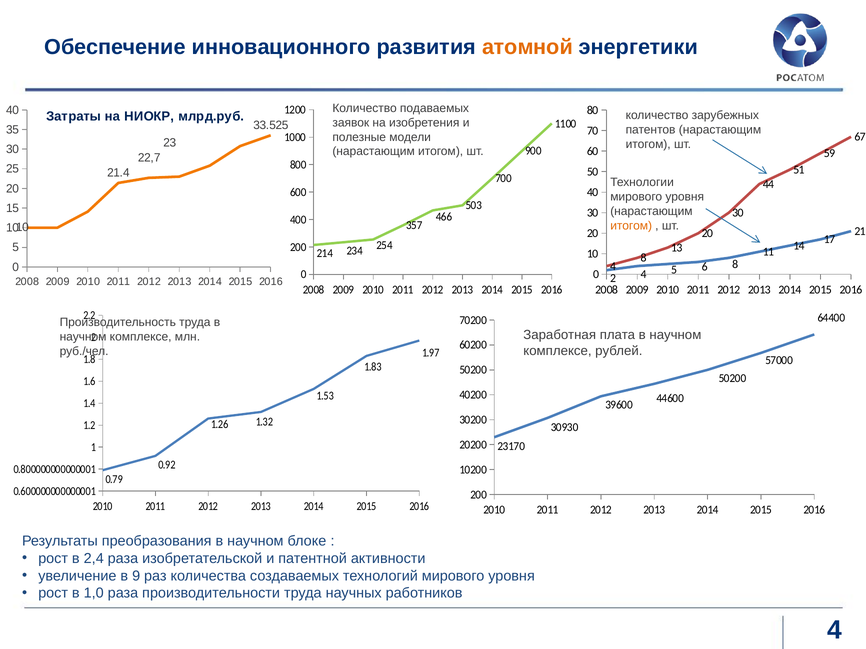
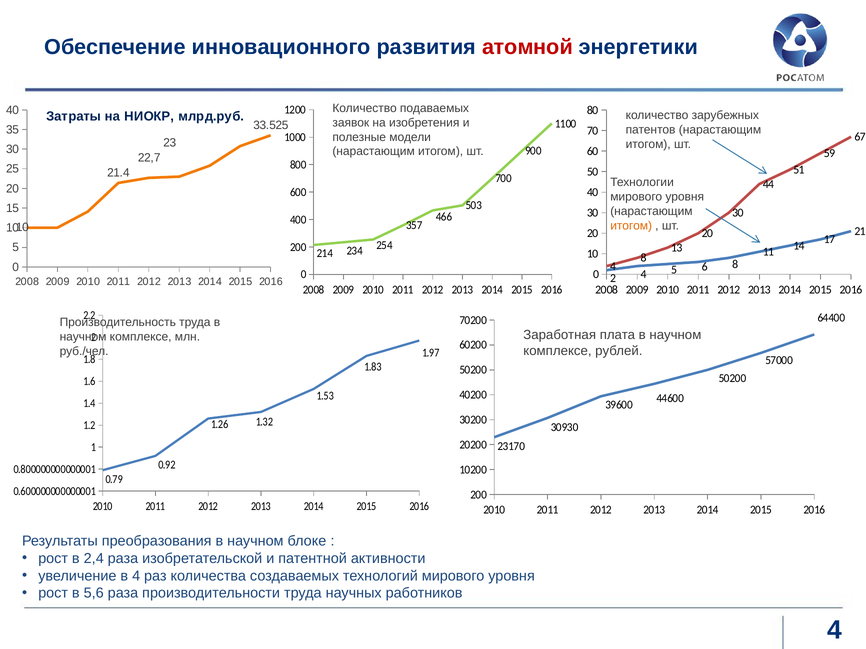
атомной colour: orange -> red (527, 47)
в 9: 9 -> 4 (136, 576)
1,0: 1,0 -> 5,6 (94, 594)
